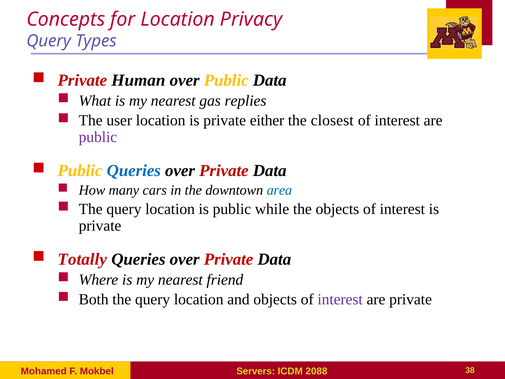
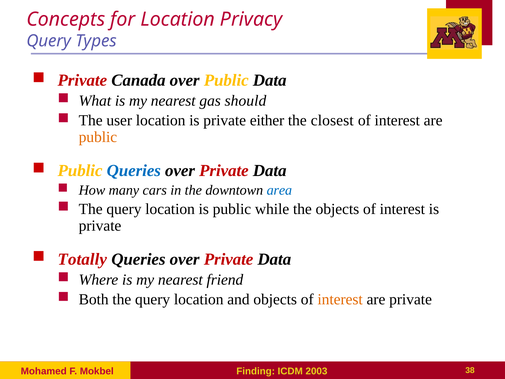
Human: Human -> Canada (138, 80)
replies: replies -> should (245, 101)
public colour: purple -> orange (98, 137)
interest colour: purple -> orange (340, 299)
Servers: Servers -> Finding (256, 371)
2088: 2088 -> 2003 (316, 371)
